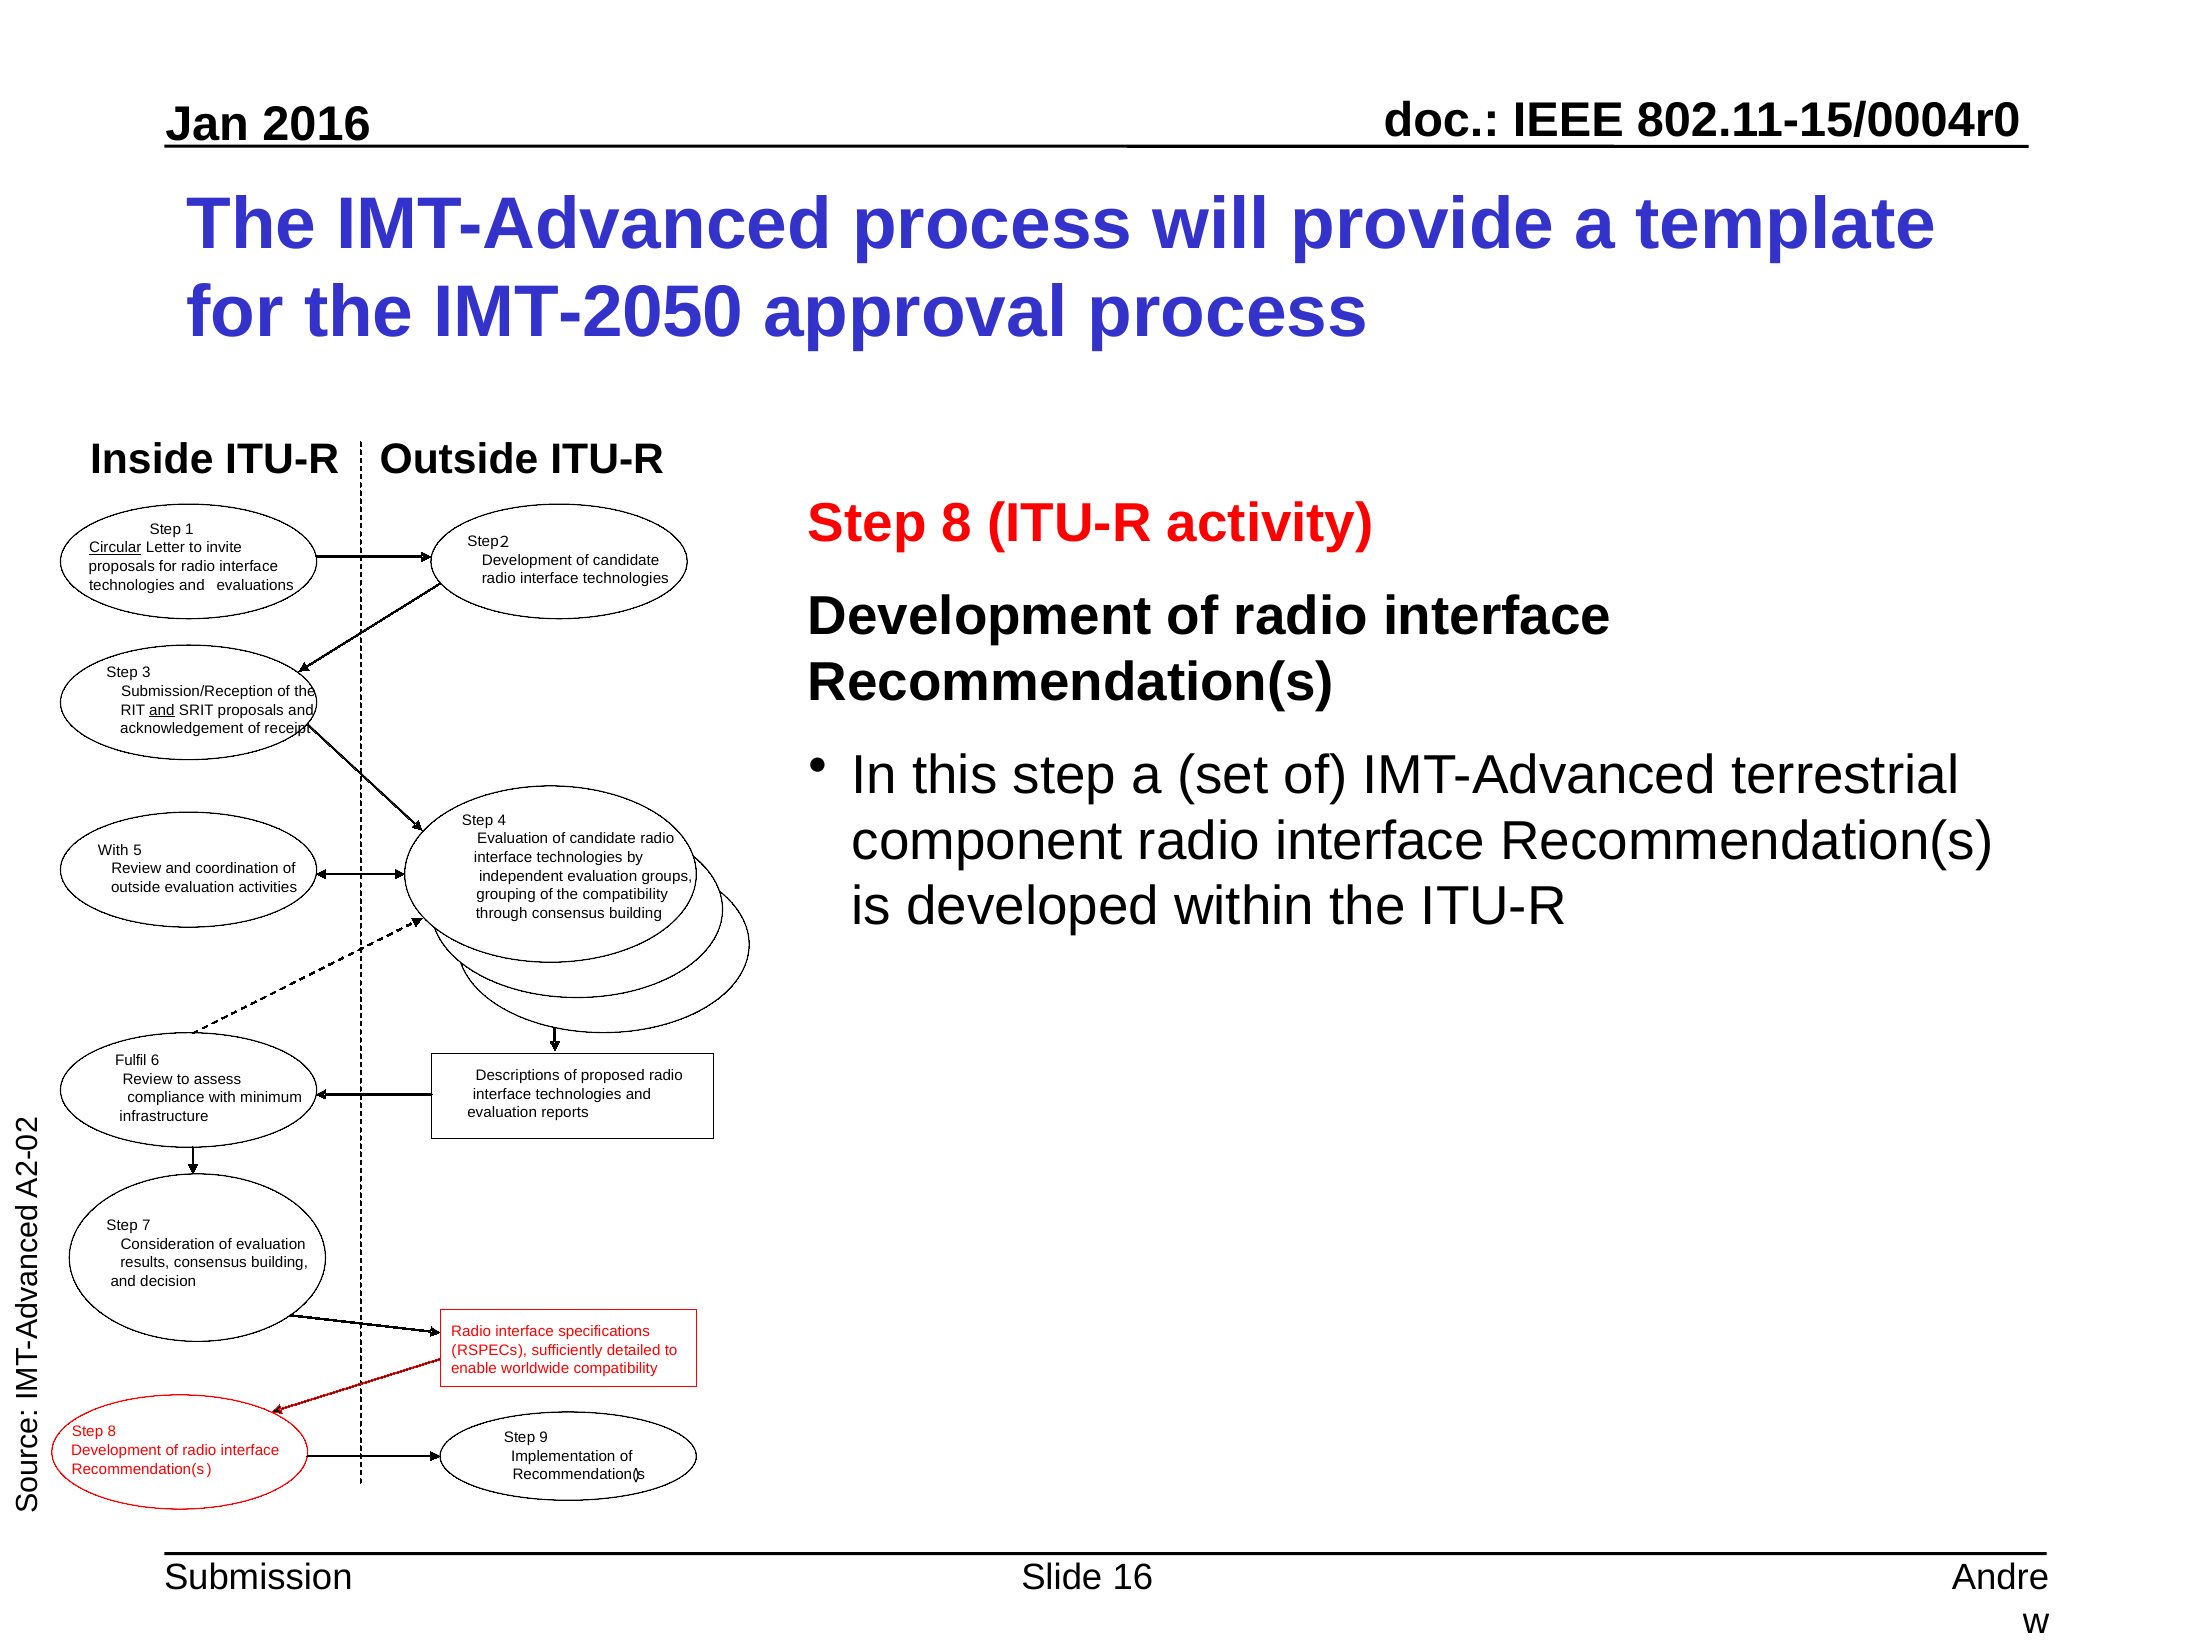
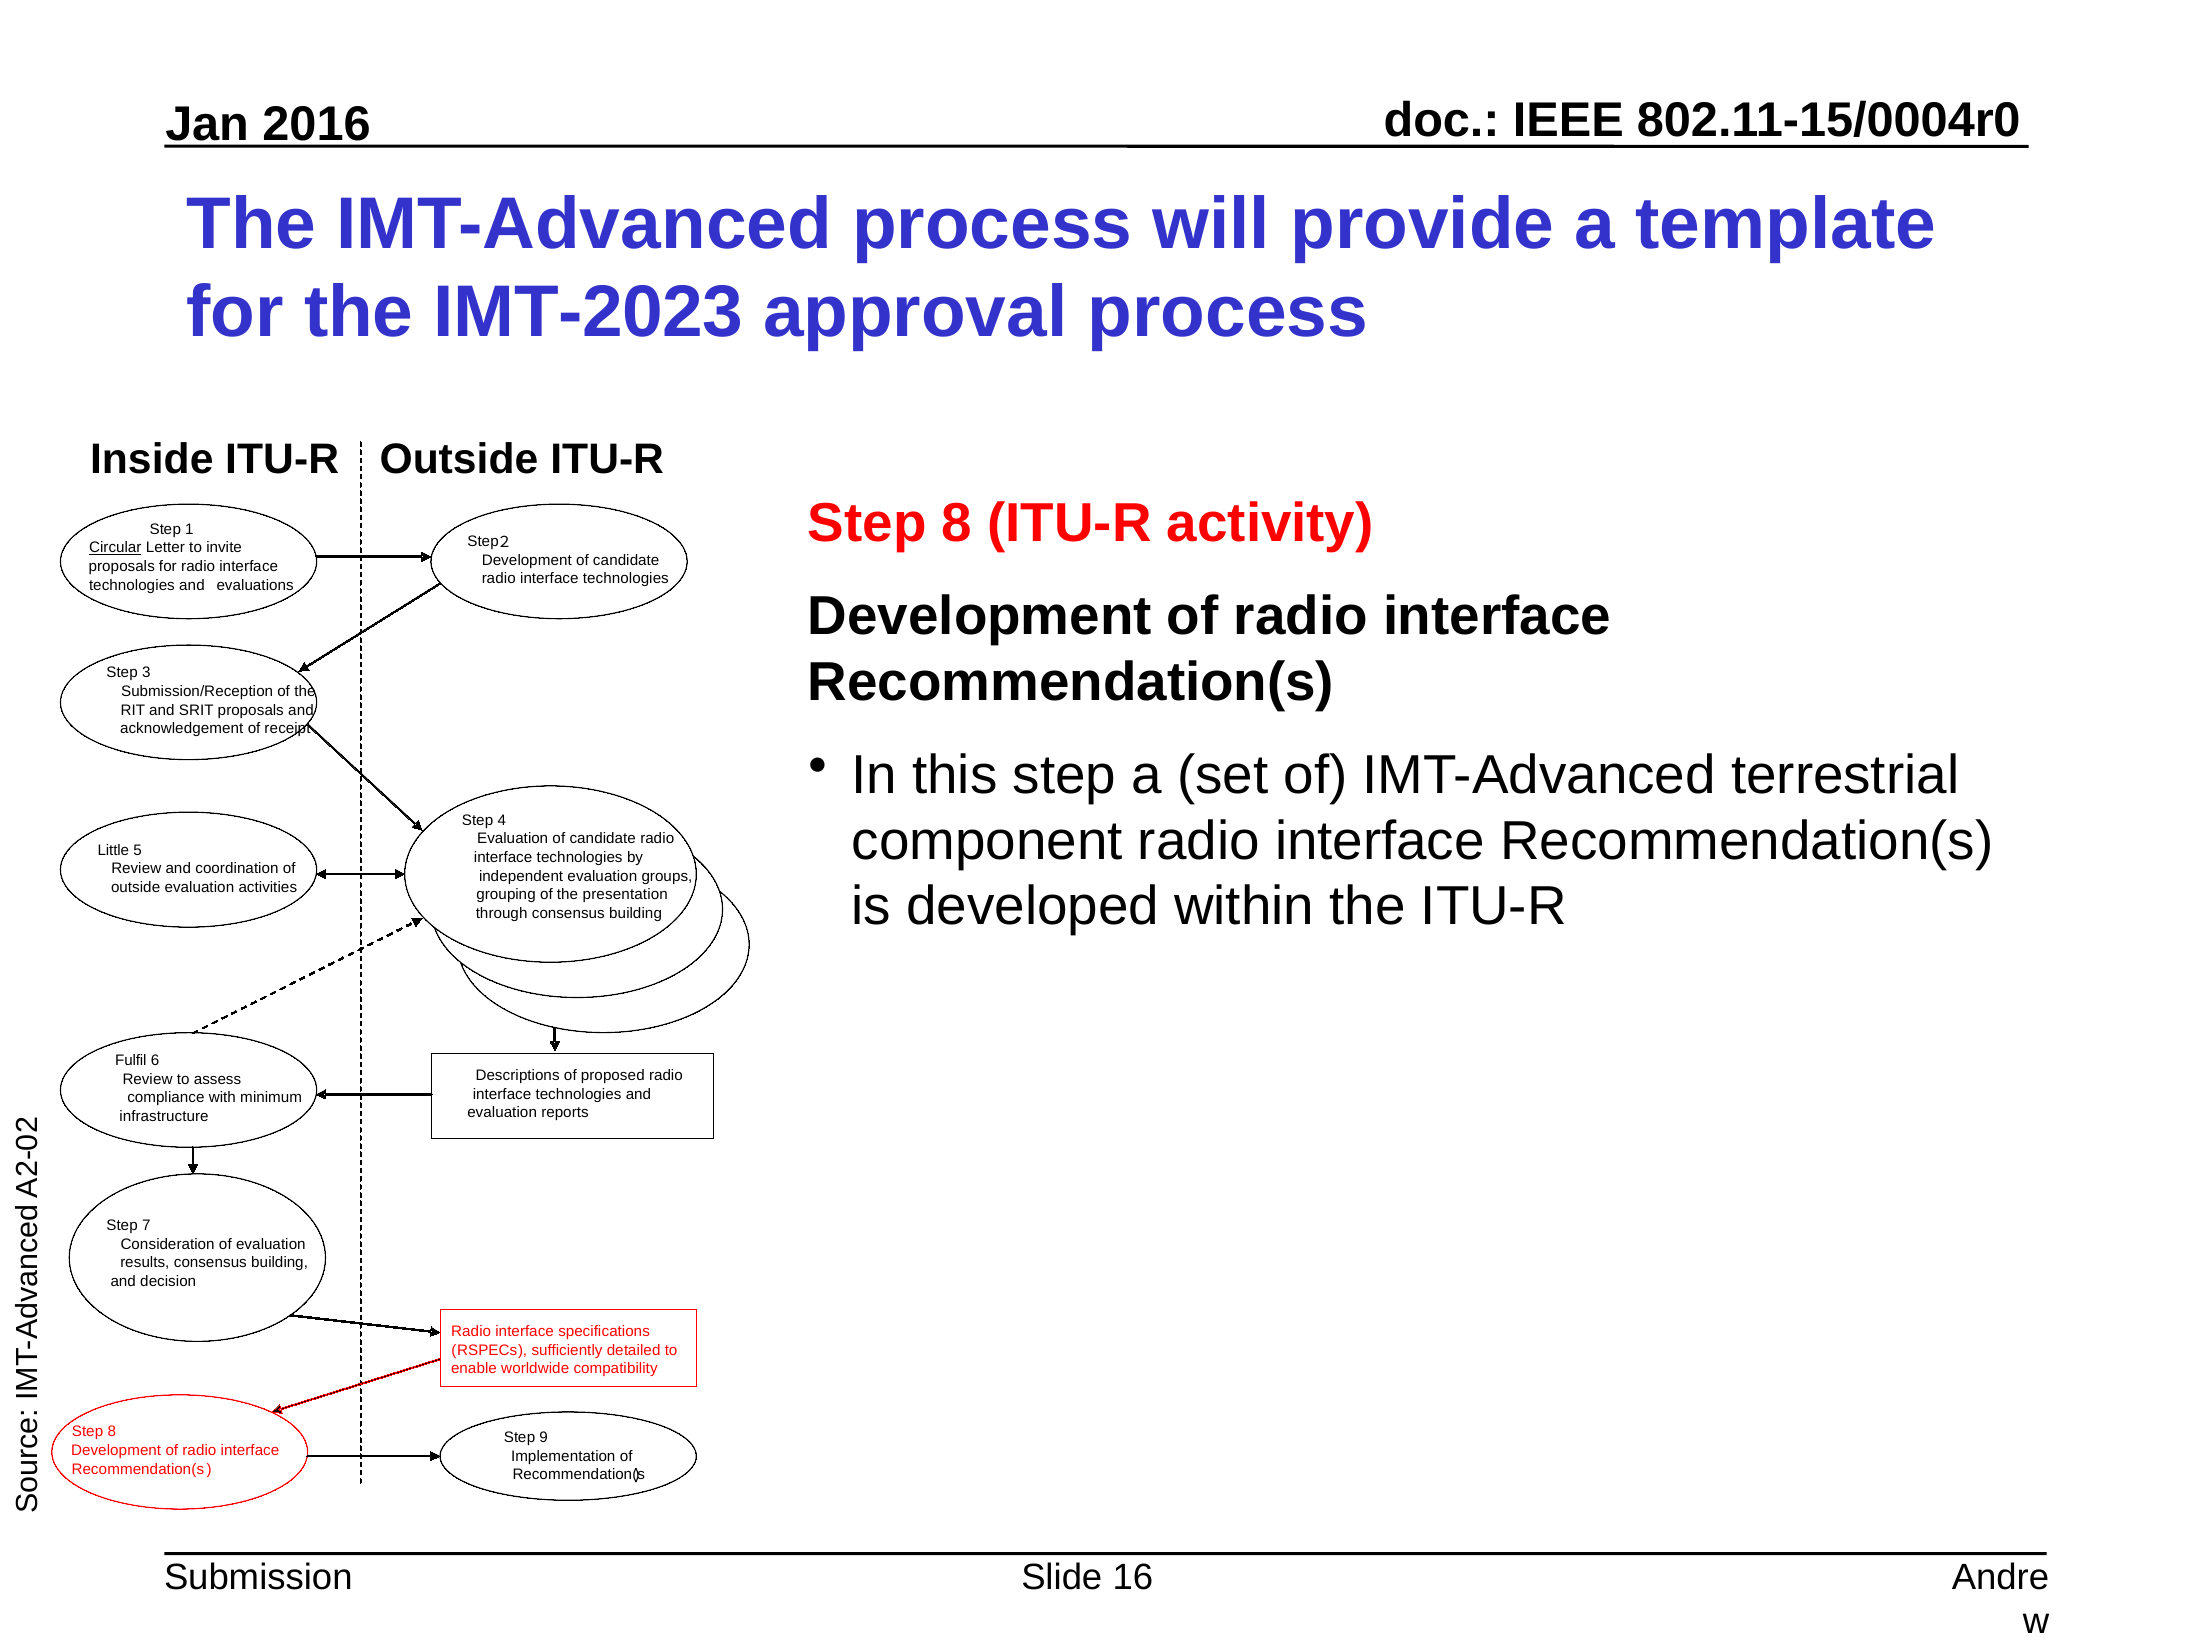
IMT-2050: IMT-2050 -> IMT-2023 (589, 312)
and underline: present -> none (162, 710)
With: With -> Little (113, 850)
the compatibility: compatibility -> presentation (625, 895)
